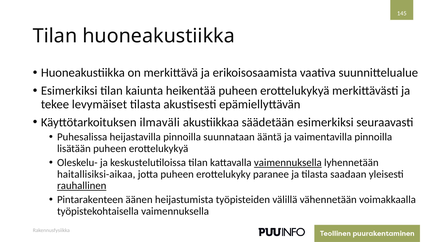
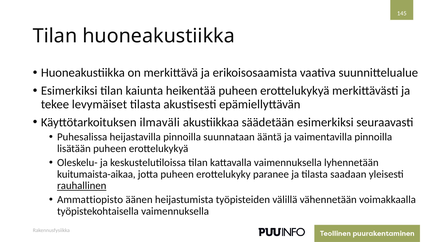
vaimennuksella underline: present -> none (288, 163)
haitallisiksi-aikaa: haitallisiksi-aikaa -> kuitumaista-aikaa (96, 174)
Pintarakenteen: Pintarakenteen -> Ammattiopisto (90, 200)
